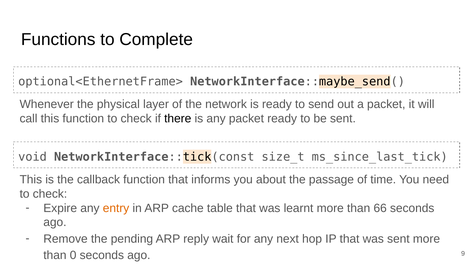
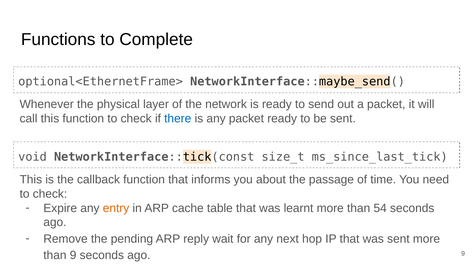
there colour: black -> blue (178, 118)
66: 66 -> 54 (380, 208)
than 0: 0 -> 9 (73, 255)
